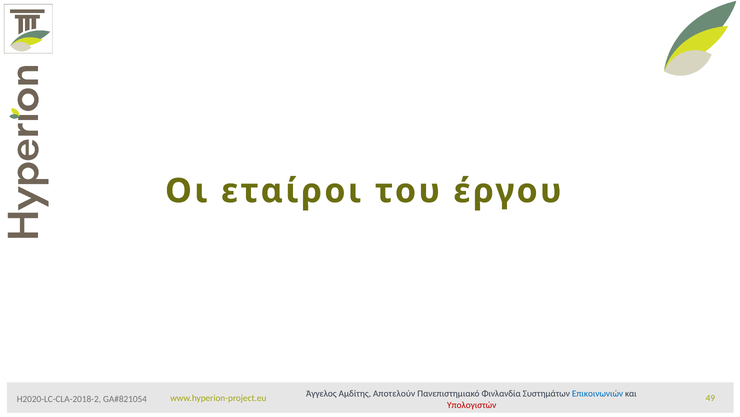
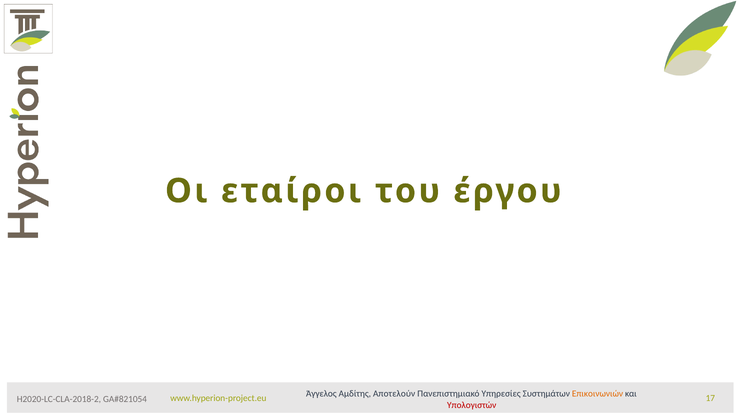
Φινλανδία: Φινλανδία -> Υπηρεσίες (501, 393)
Επικοινωνιών colour: blue -> orange (597, 393)
49: 49 -> 17 (710, 397)
